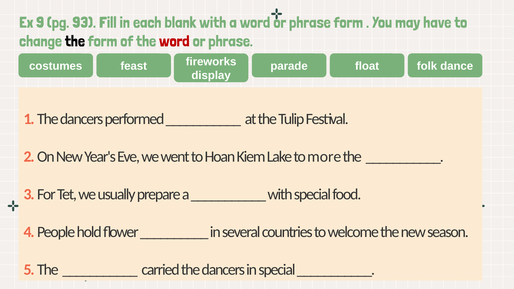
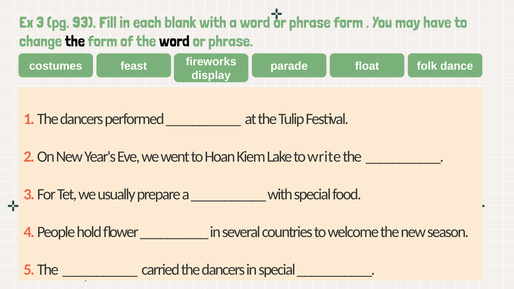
Ex 9: 9 -> 3 (40, 23)
word colour: red -> black (174, 41)
more: more -> write (324, 157)
